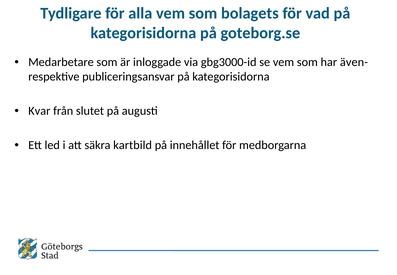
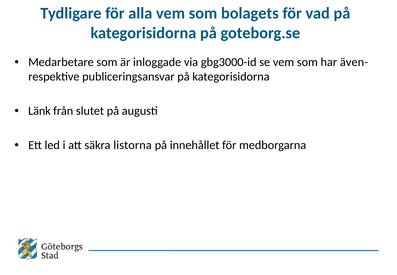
Kvar: Kvar -> Länk (39, 111)
kartbild: kartbild -> listorna (133, 145)
